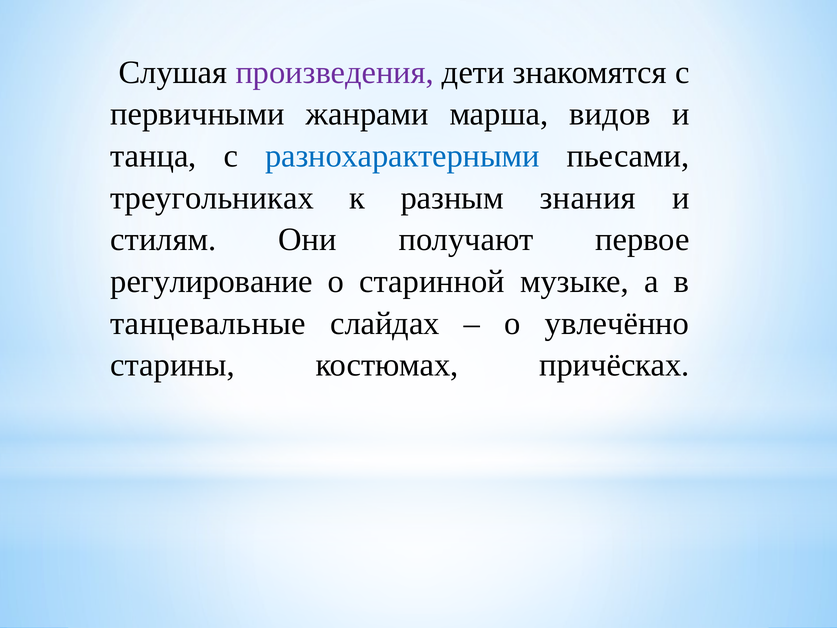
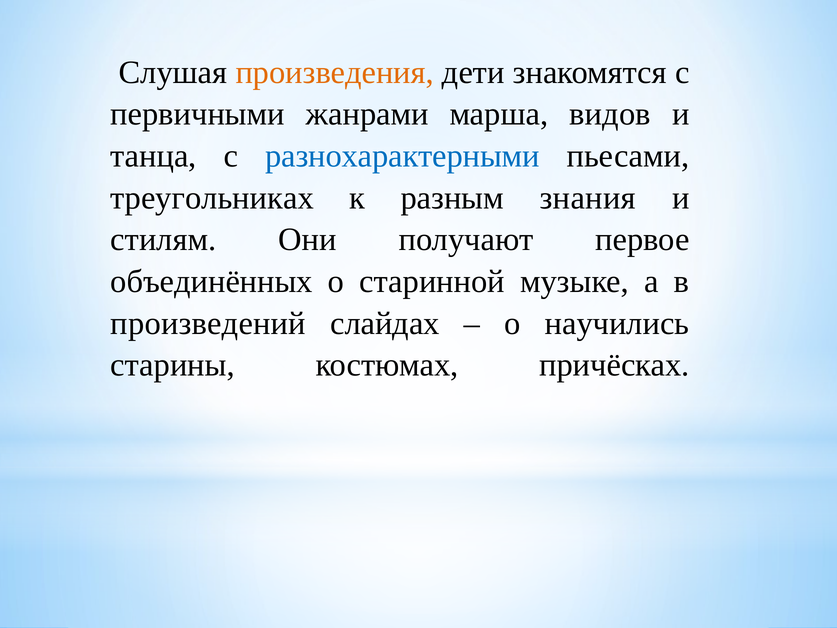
произведения colour: purple -> orange (335, 72)
регулирование: регулирование -> объединённых (212, 281)
танцевальные: танцевальные -> произведений (208, 323)
увлечённо: увлечённо -> научились (617, 323)
